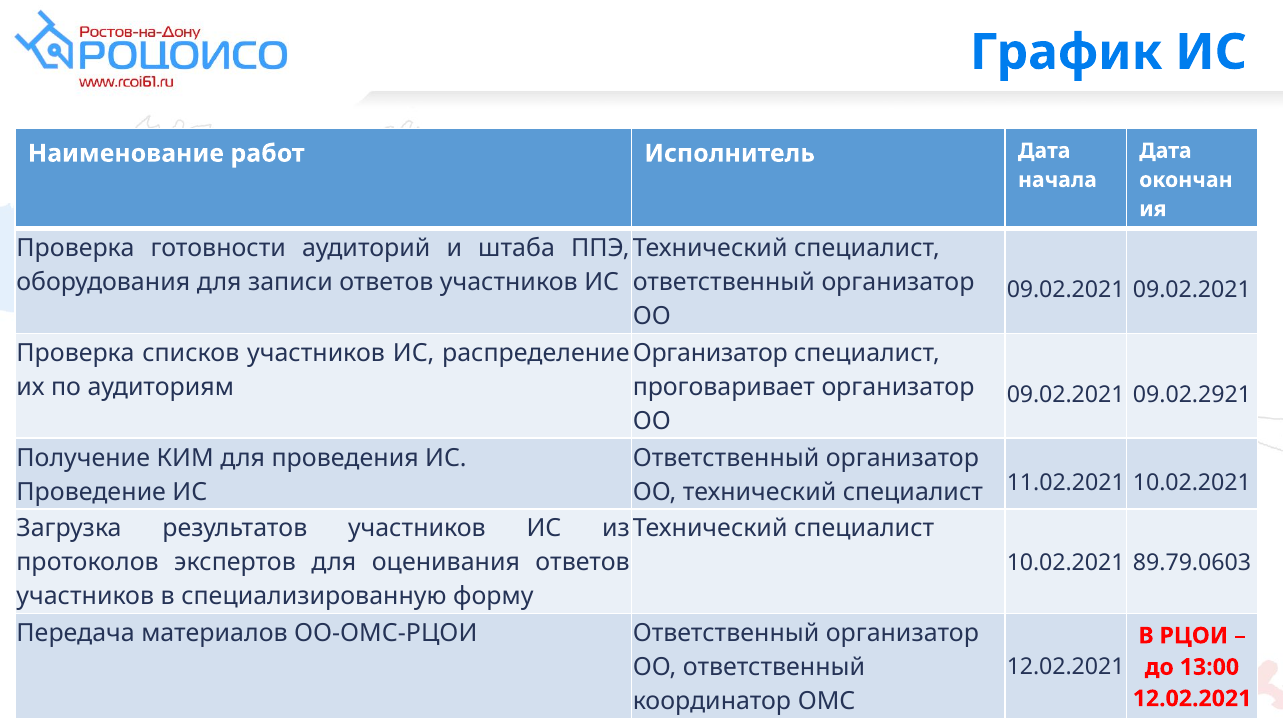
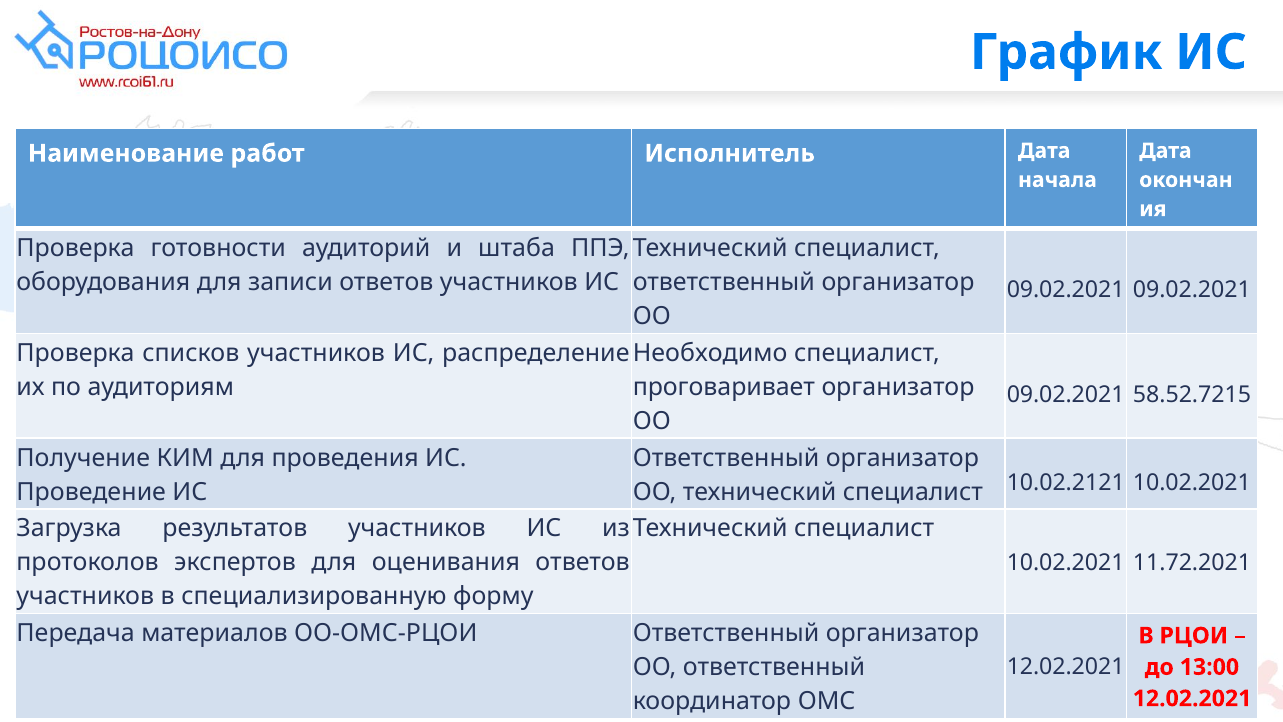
Организатор: Организатор -> Необходимо (710, 353)
09.02.2921: 09.02.2921 -> 58.52.7215 (1192, 395)
11.02.2021: 11.02.2021 -> 10.02.2121 (1066, 482)
89.79.0603: 89.79.0603 -> 11.72.2021 (1192, 562)
